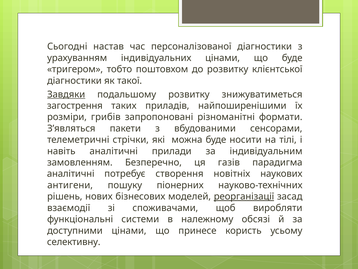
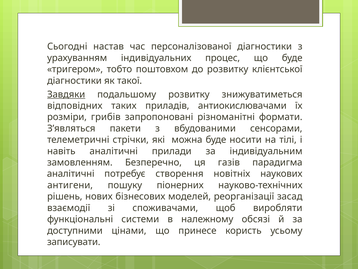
індивідуальних цінами: цінами -> процес (223, 58)
загострення: загострення -> відповідних (75, 106)
найпоширенішими: найпоширенішими -> антиокислювачами (242, 106)
реорганізації underline: present -> none (244, 196)
селективну: селективну -> записувати (74, 242)
